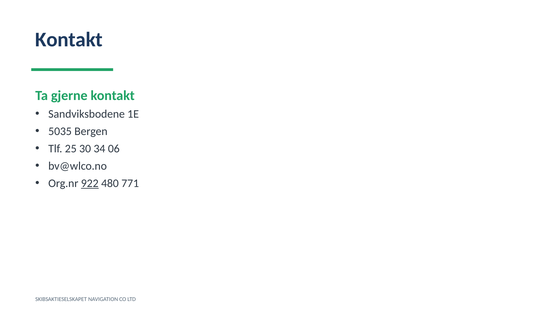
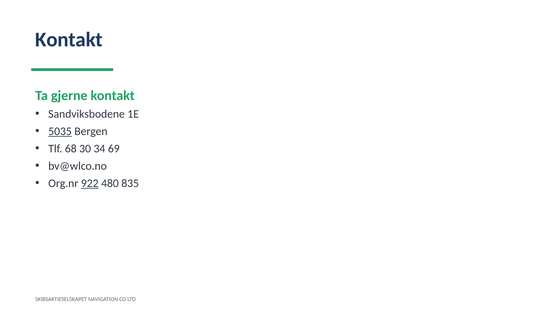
5035 underline: none -> present (60, 131)
25: 25 -> 68 (71, 149)
06: 06 -> 69 (114, 149)
771: 771 -> 835 (130, 184)
